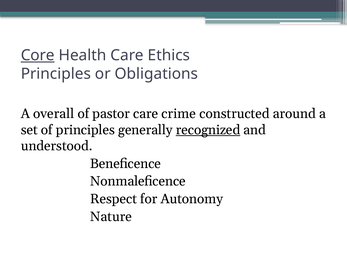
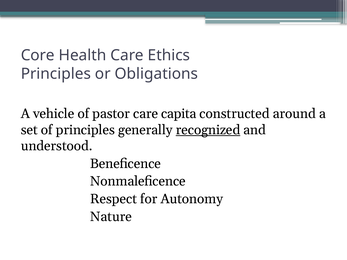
Core underline: present -> none (38, 55)
overall: overall -> vehicle (54, 114)
crime: crime -> capita (179, 114)
